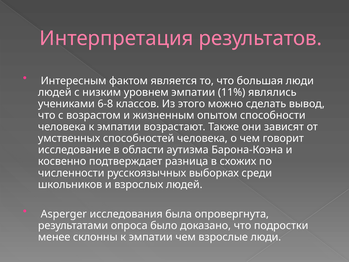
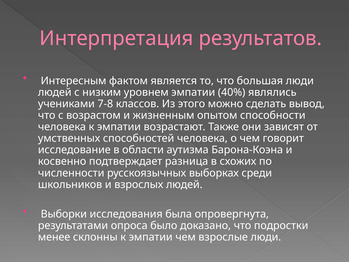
11%: 11% -> 40% (232, 92)
6-8: 6-8 -> 7-8 (105, 104)
Asperger: Asperger -> Выборки (64, 214)
